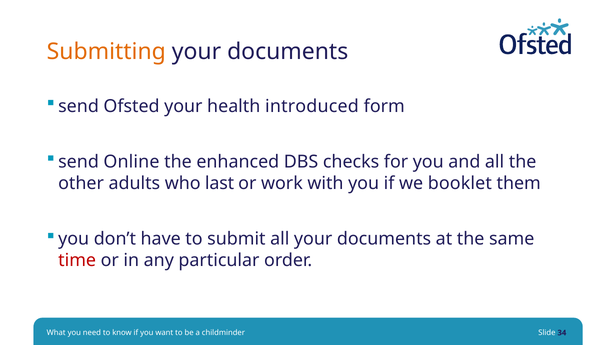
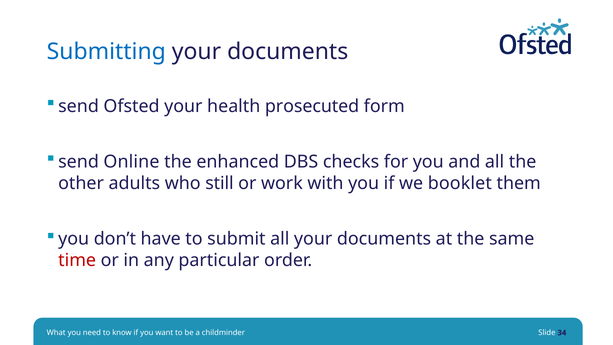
Submitting colour: orange -> blue (106, 52)
introduced: introduced -> prosecuted (312, 106)
last: last -> still (219, 183)
